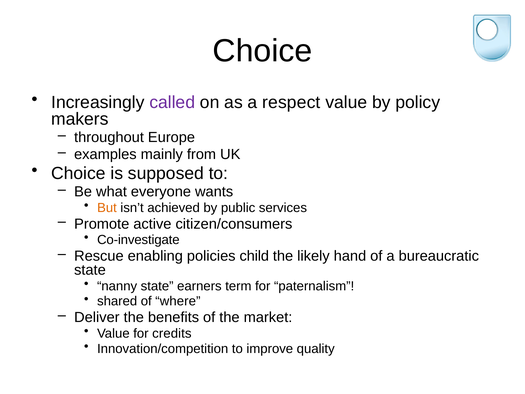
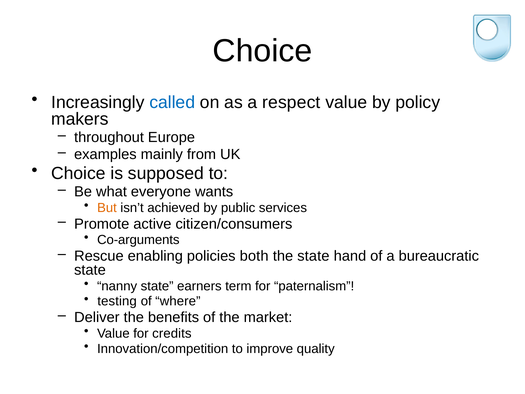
called colour: purple -> blue (172, 102)
Co-investigate: Co-investigate -> Co-arguments (138, 240)
child: child -> both (254, 256)
the likely: likely -> state (313, 256)
shared: shared -> testing (117, 301)
